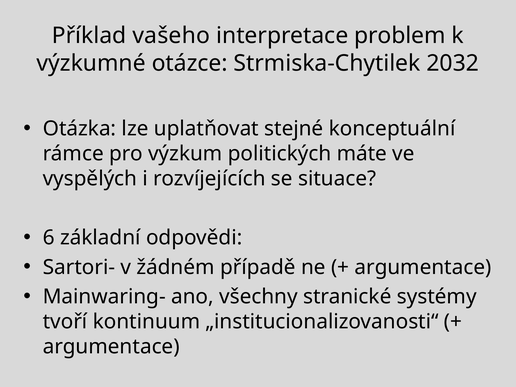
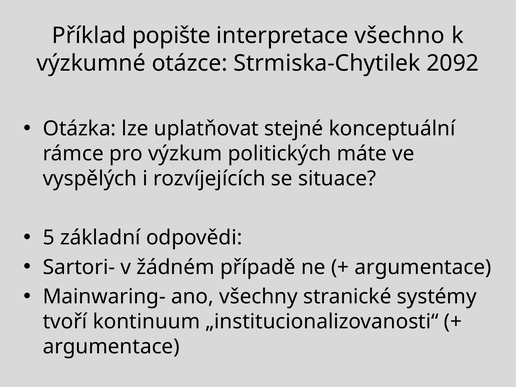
vašeho: vašeho -> popište (171, 36)
problem: problem -> všechno (400, 36)
2032: 2032 -> 2092 (453, 63)
6: 6 -> 5 (49, 238)
